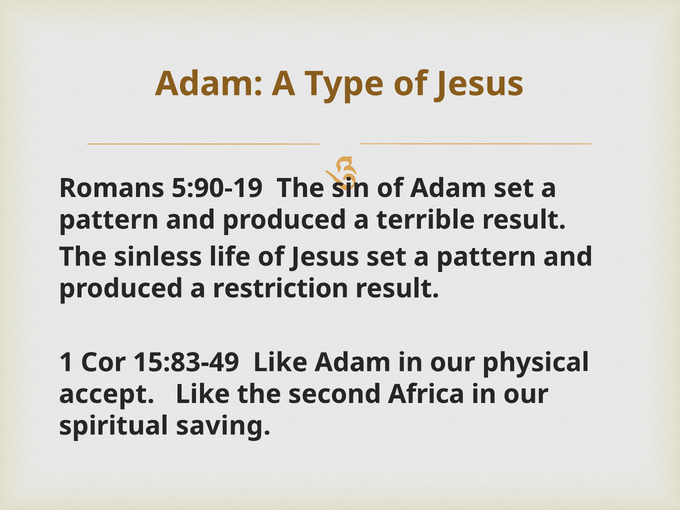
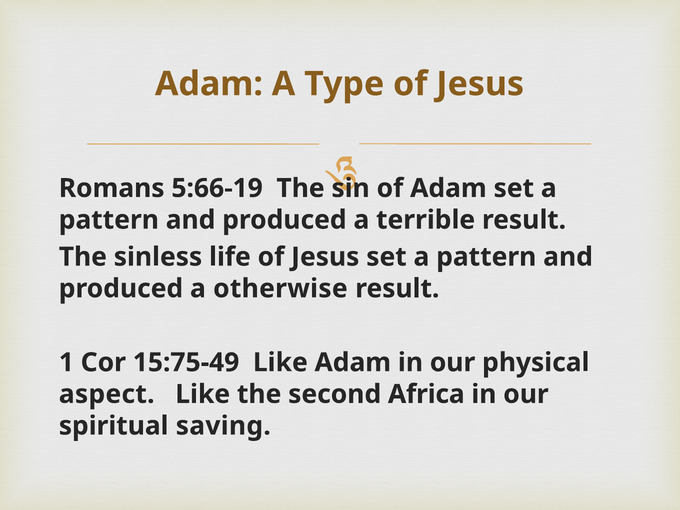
5:90-19: 5:90-19 -> 5:66-19 (217, 188)
restriction: restriction -> otherwise (280, 289)
15:83-49: 15:83-49 -> 15:75-49 (186, 363)
accept: accept -> aspect (107, 394)
